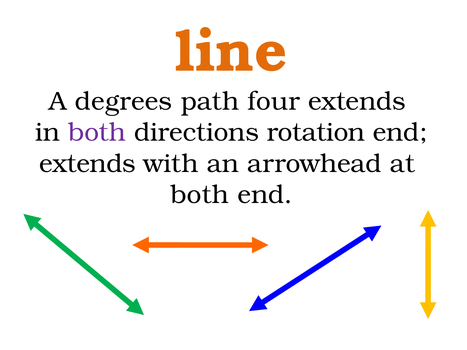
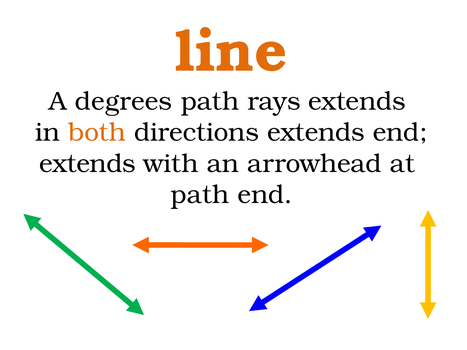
four: four -> rays (274, 101)
both colour: purple -> orange (97, 133)
directions rotation: rotation -> extends (316, 133)
both: both -> path (200, 195)
